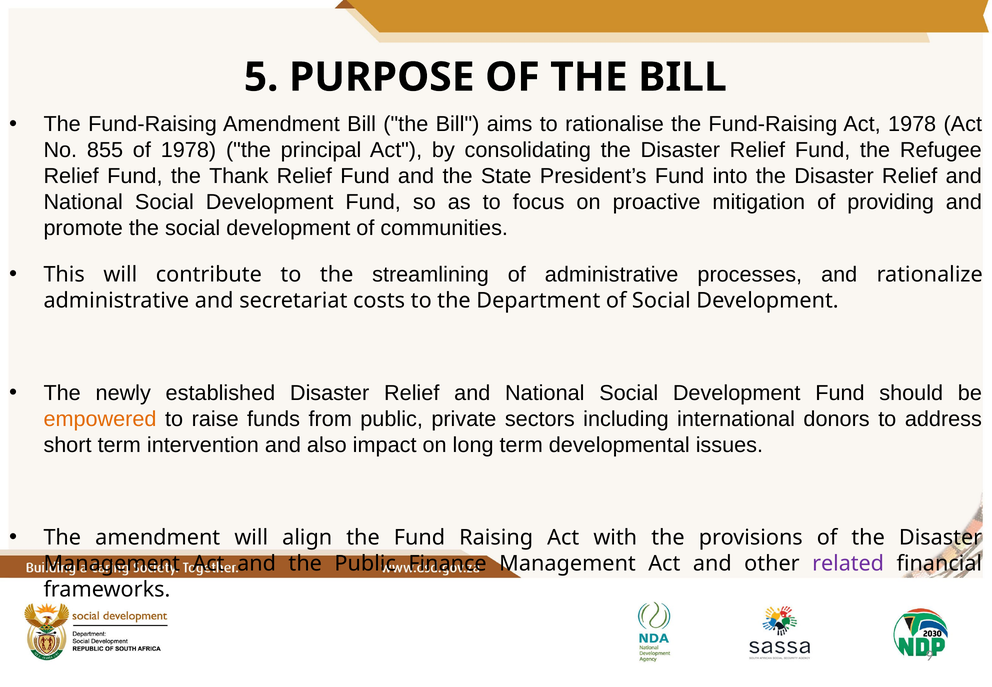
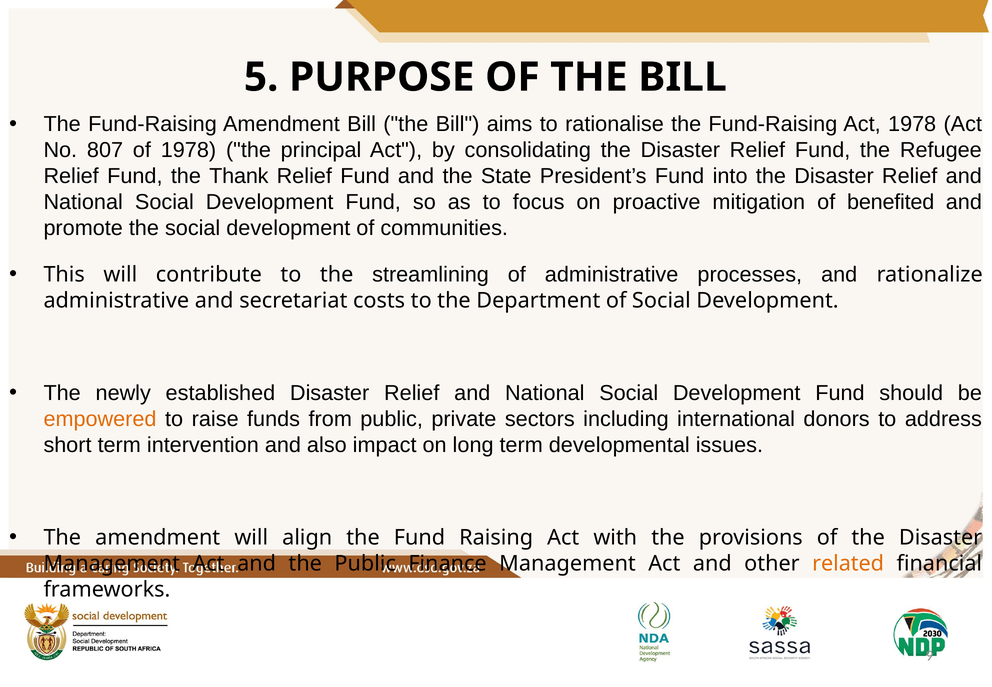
855: 855 -> 807 (105, 150)
providing: providing -> benefited (891, 202)
related colour: purple -> orange (848, 563)
